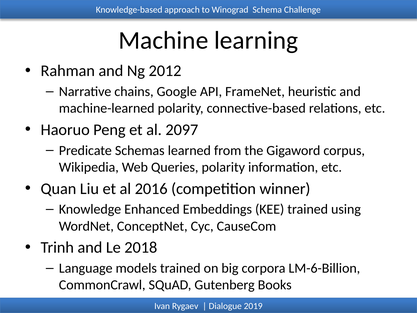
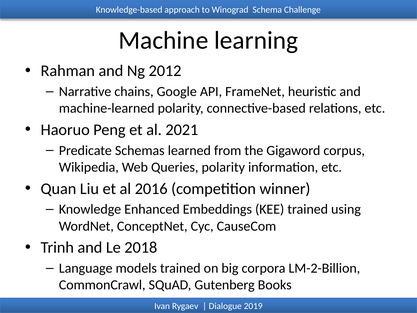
2097: 2097 -> 2021 (182, 130)
LM-6-Billion: LM-6-Billion -> LM-2-Billion (324, 268)
